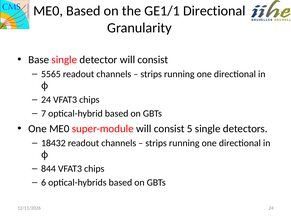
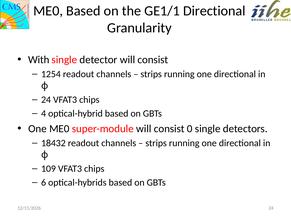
Base: Base -> With (39, 60)
5565: 5565 -> 1254 (51, 74)
7: 7 -> 4 (44, 114)
5: 5 -> 0 (190, 129)
844: 844 -> 109 (48, 169)
